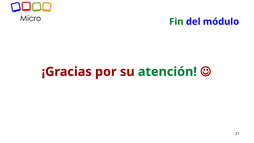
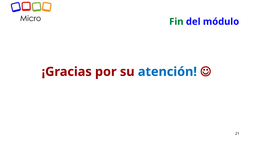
atención colour: green -> blue (167, 72)
